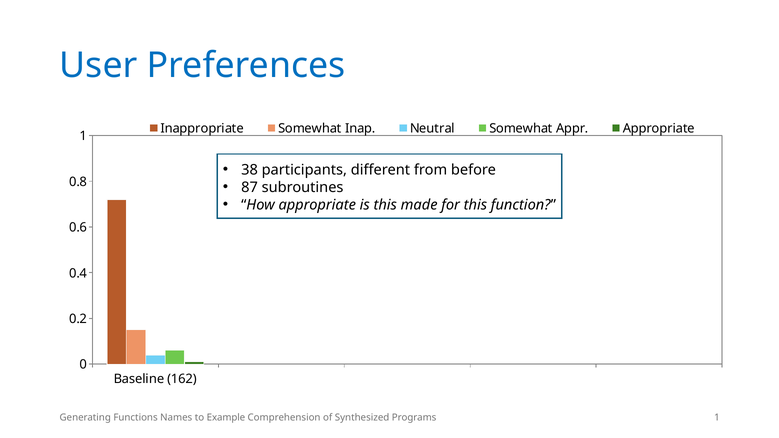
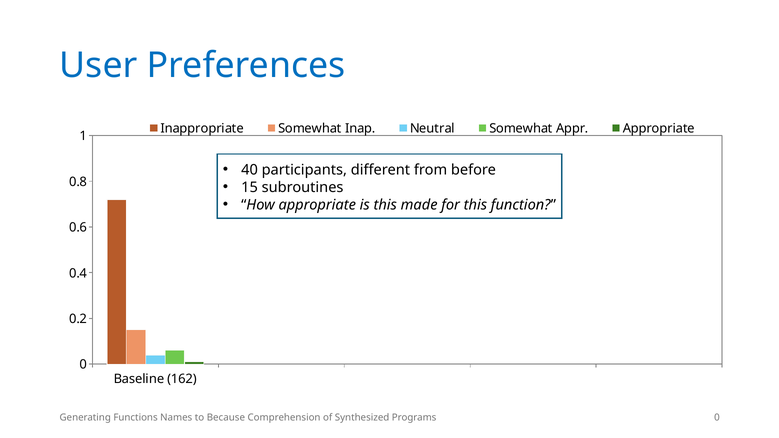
38: 38 -> 40 (250, 170)
87: 87 -> 15 (250, 187)
Example: Example -> Because (226, 418)
Programs 1: 1 -> 0 (717, 418)
